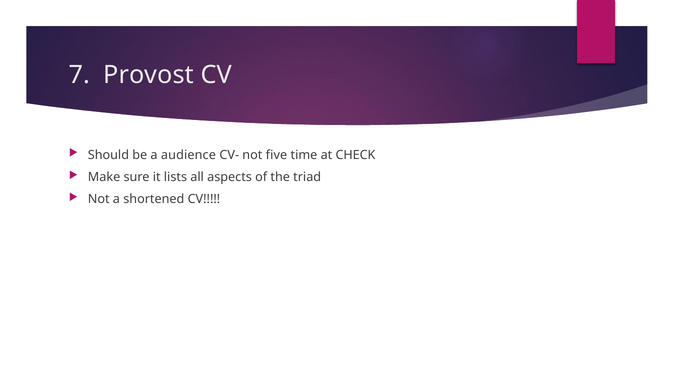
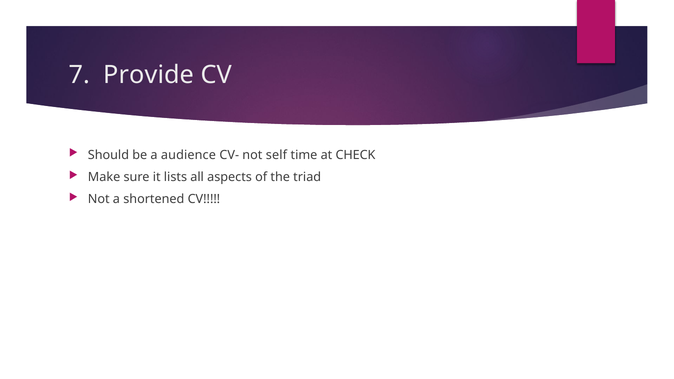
Provost: Provost -> Provide (149, 75)
five: five -> self (276, 155)
